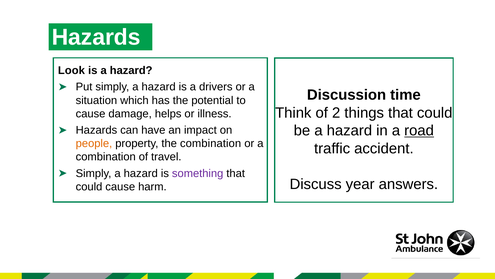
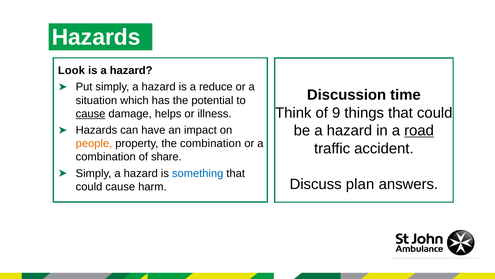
drivers: drivers -> reduce (216, 87)
2: 2 -> 9 (336, 113)
cause underline: none -> present (91, 114)
travel: travel -> share (166, 157)
something colour: purple -> blue (198, 173)
year: year -> plan (360, 184)
